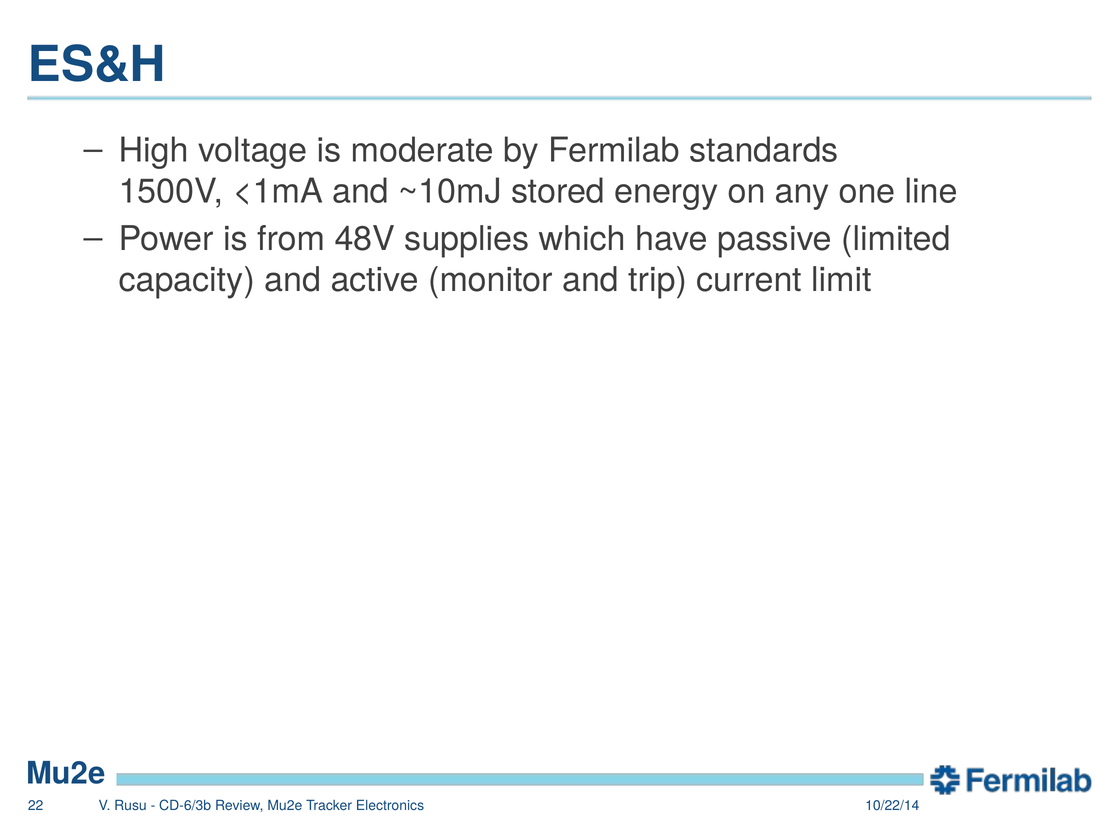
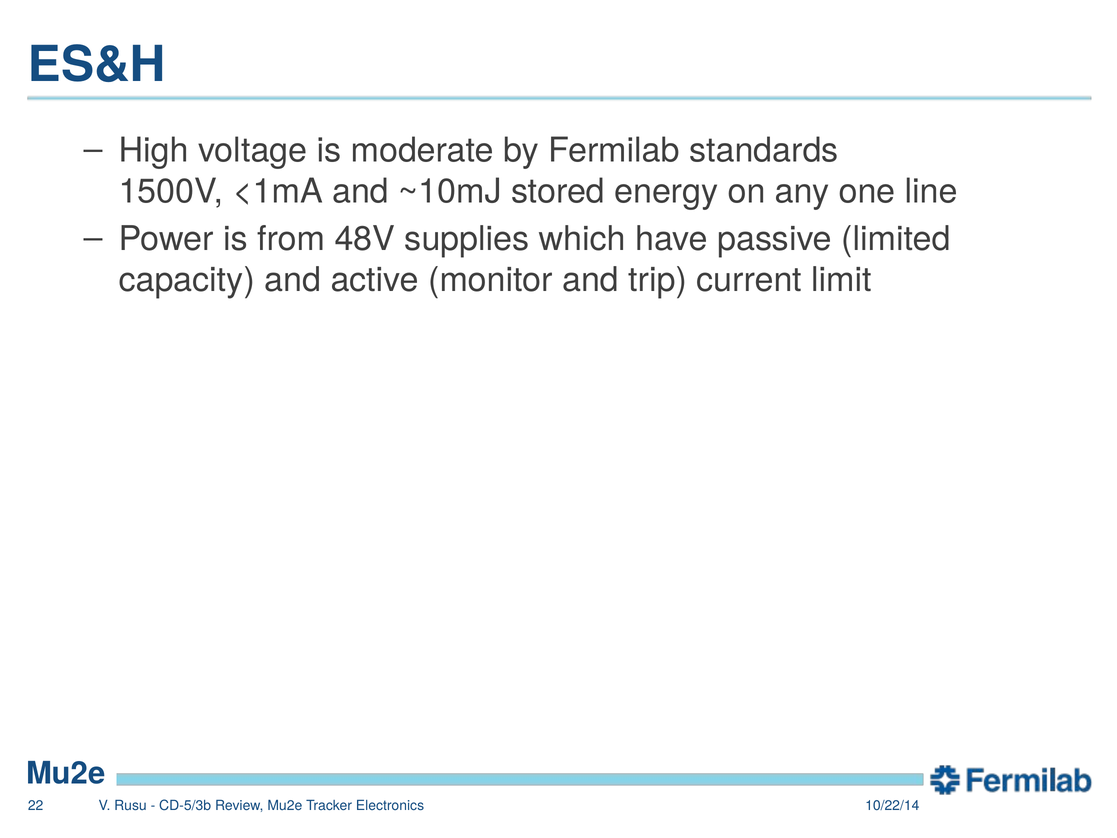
CD-6/3b: CD-6/3b -> CD-5/3b (185, 805)
